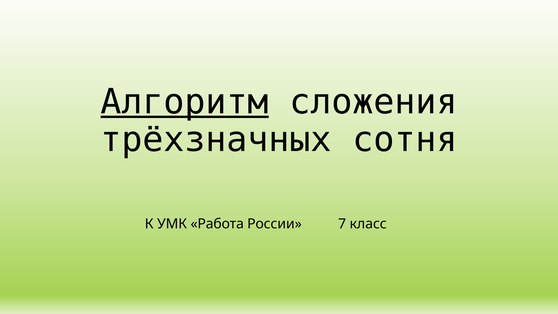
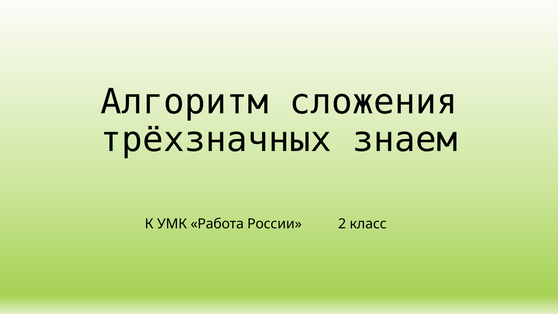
Алгоритм underline: present -> none (185, 102)
сотня: сотня -> знаем (405, 139)
7: 7 -> 2 (342, 224)
